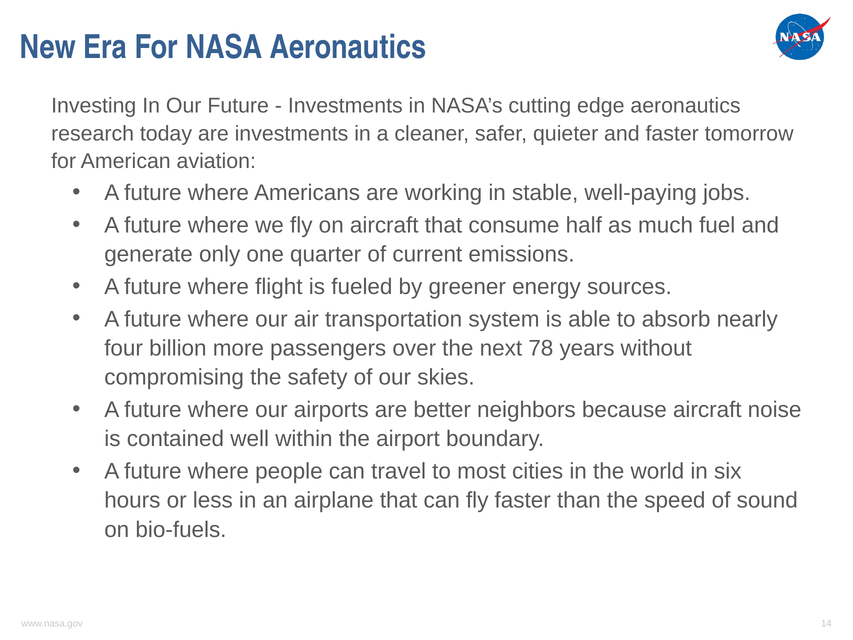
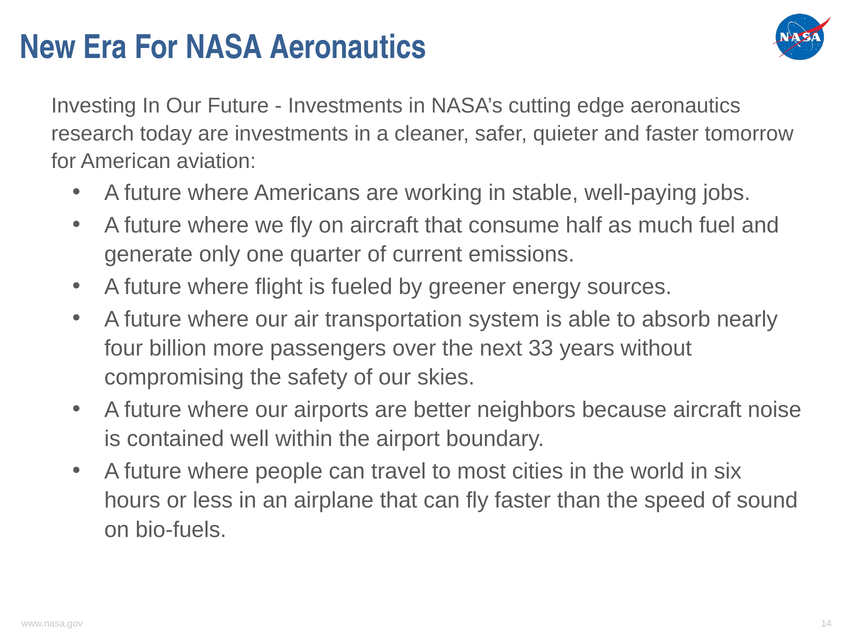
78: 78 -> 33 (541, 348)
